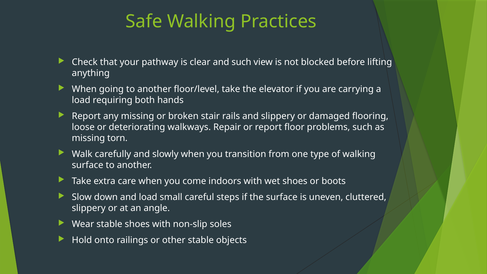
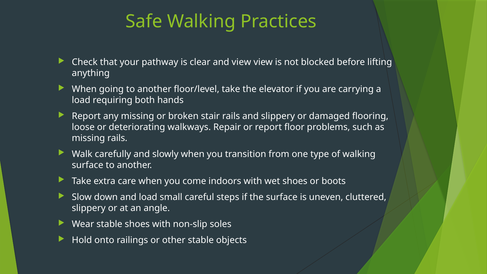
and such: such -> view (241, 62)
missing torn: torn -> rails (117, 138)
